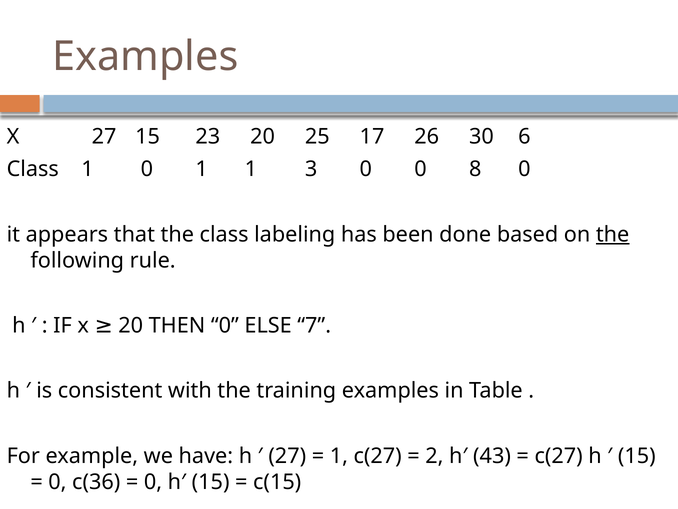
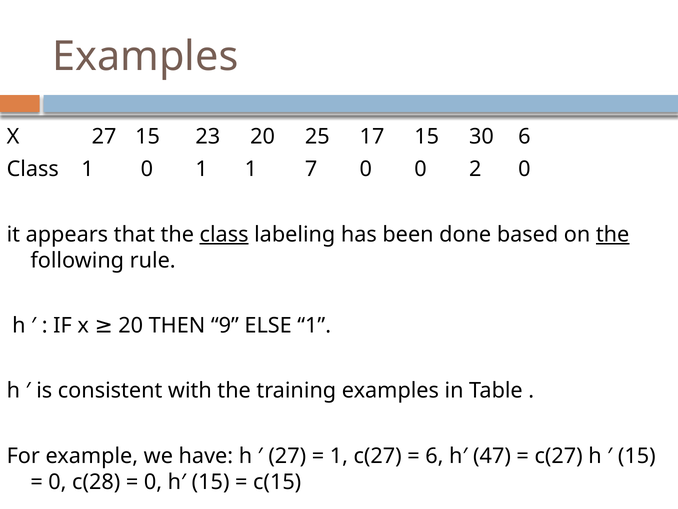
17 26: 26 -> 15 (427, 136)
3: 3 -> 7 (311, 169)
8: 8 -> 2 (475, 169)
class underline: none -> present (224, 234)
THEN 0: 0 -> 9 (225, 325)
ELSE 7: 7 -> 1 (314, 325)
2: 2 -> 6 (434, 456)
43: 43 -> 47 (492, 456)
c(36: c(36 -> c(28 (96, 482)
